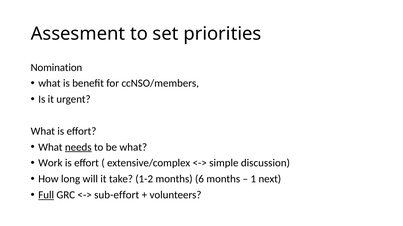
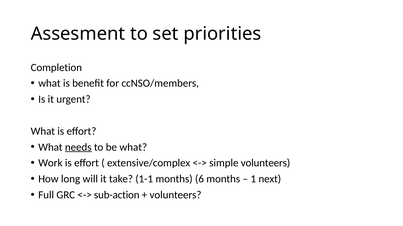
Nomination: Nomination -> Completion (56, 68)
simple discussion: discussion -> volunteers (266, 164)
1-2: 1-2 -> 1-1 (144, 180)
Full underline: present -> none (46, 196)
sub-effort: sub-effort -> sub-action (117, 196)
